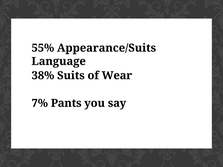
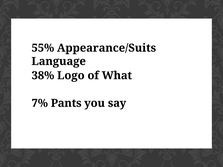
Suits: Suits -> Logo (71, 76)
Wear: Wear -> What (117, 76)
